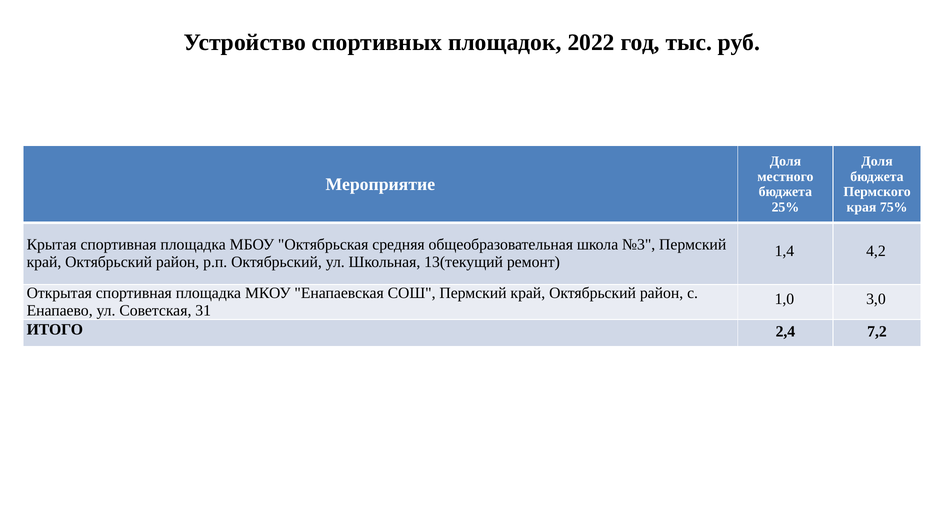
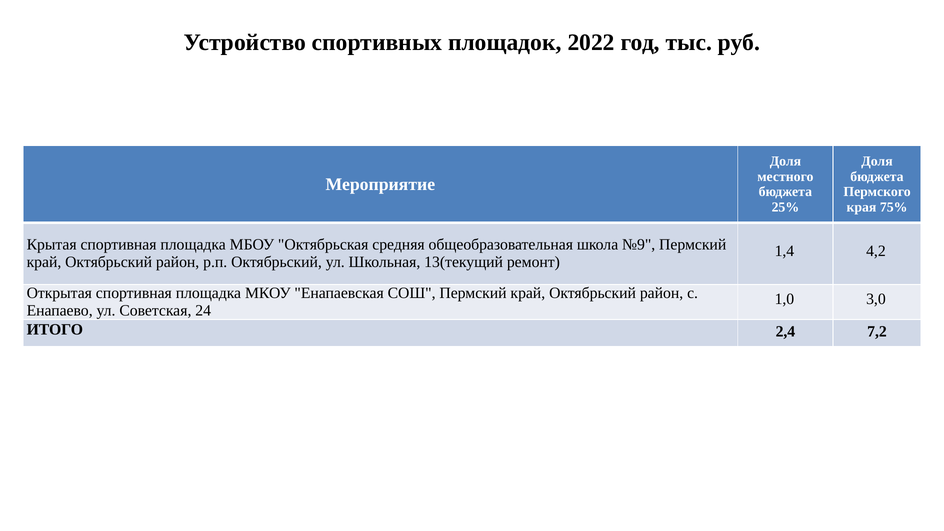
№3: №3 -> №9 (639, 245)
31: 31 -> 24 (203, 311)
